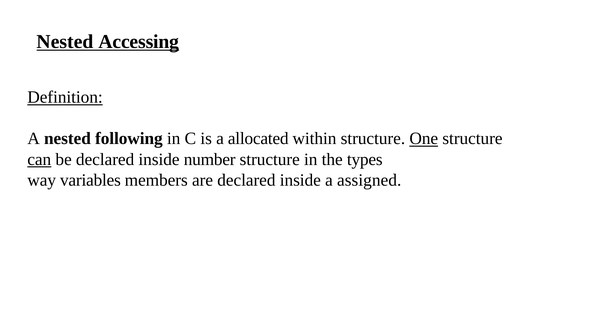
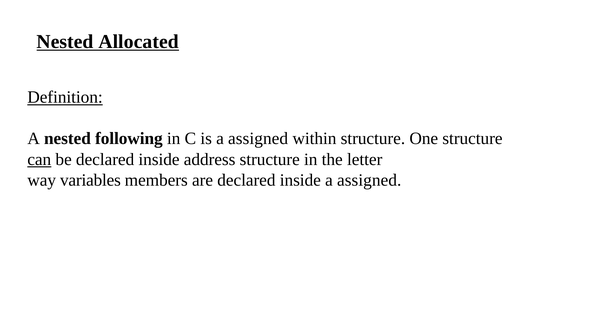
Accessing: Accessing -> Allocated (139, 42)
is a allocated: allocated -> assigned (258, 138)
One underline: present -> none (424, 138)
number: number -> address (210, 159)
types: types -> letter (365, 159)
